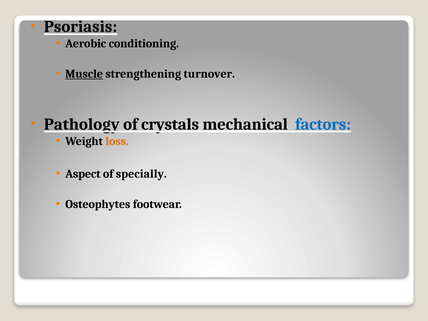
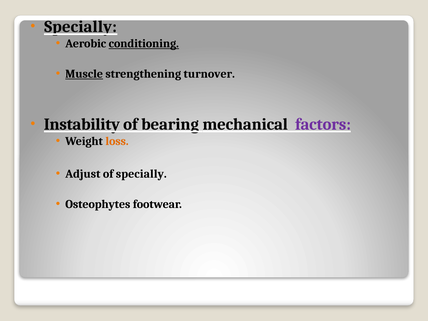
Psoriasis: Psoriasis -> Specially (81, 27)
conditioning underline: none -> present (144, 44)
Pathology: Pathology -> Instability (82, 124)
crystals: crystals -> bearing (170, 124)
factors colour: blue -> purple (323, 124)
Aspect: Aspect -> Adjust (83, 174)
